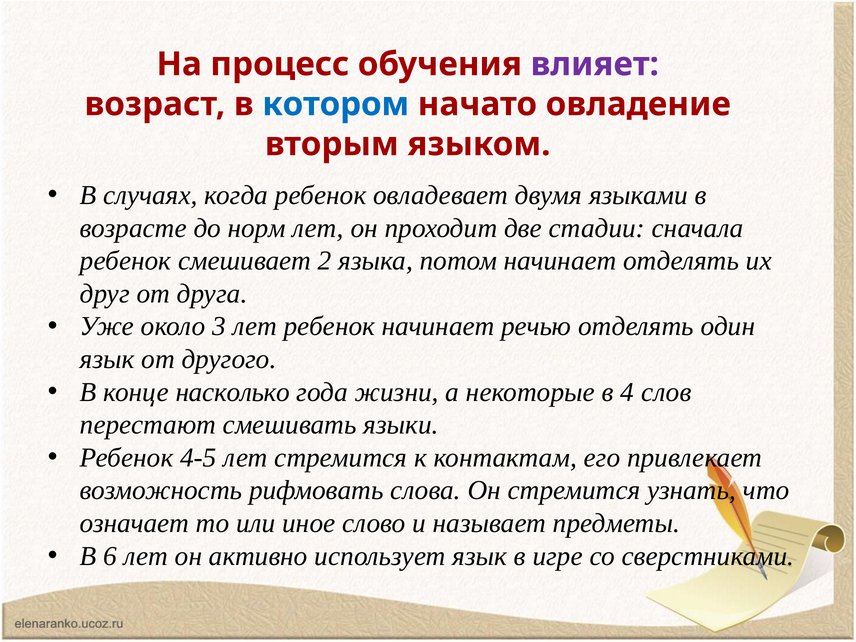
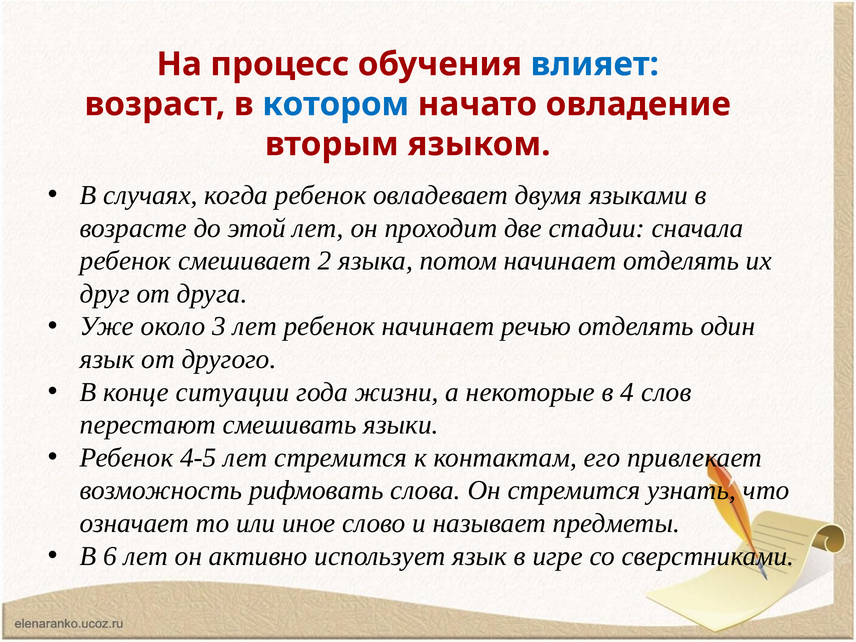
влияет colour: purple -> blue (595, 64)
норм: норм -> этой (257, 228)
насколько: насколько -> ситуации (233, 392)
